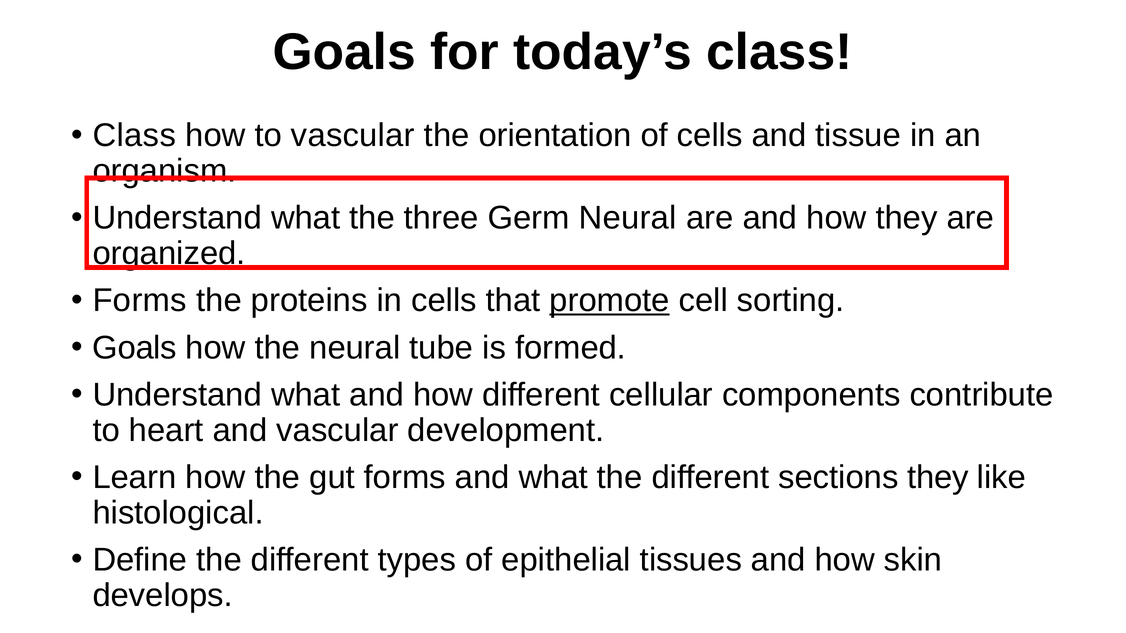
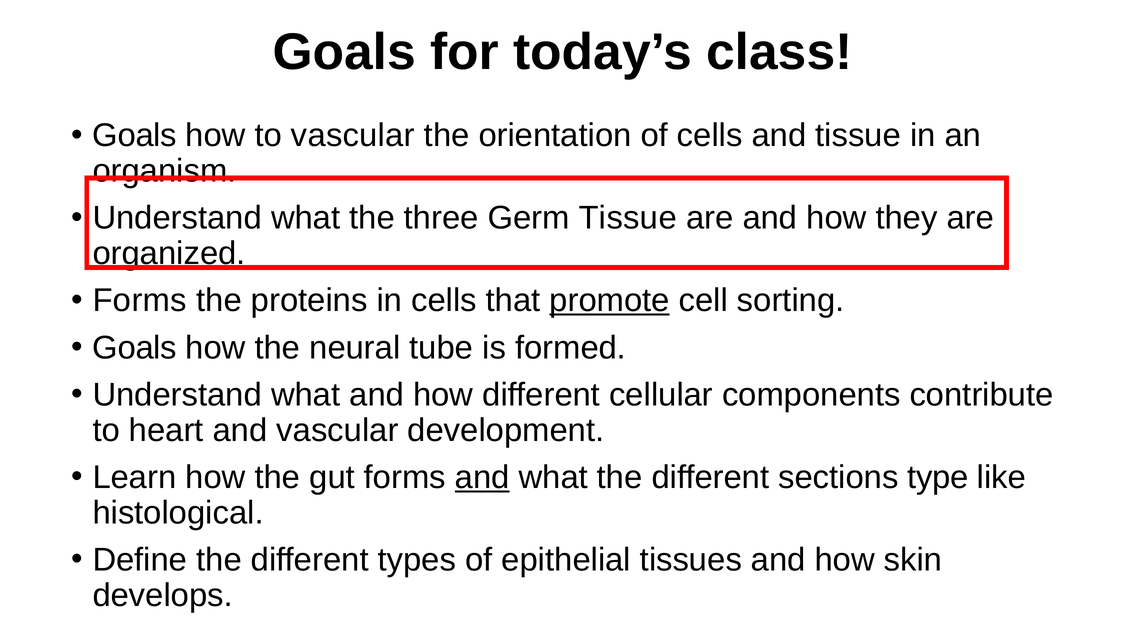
Class: Class -> Goals (135, 136)
Germ Neural: Neural -> Tissue (628, 218)
and underline: none -> present (482, 478)
sections they: they -> type (938, 478)
